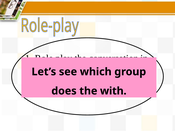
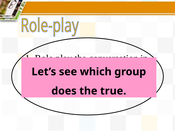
with: with -> true (113, 91)
